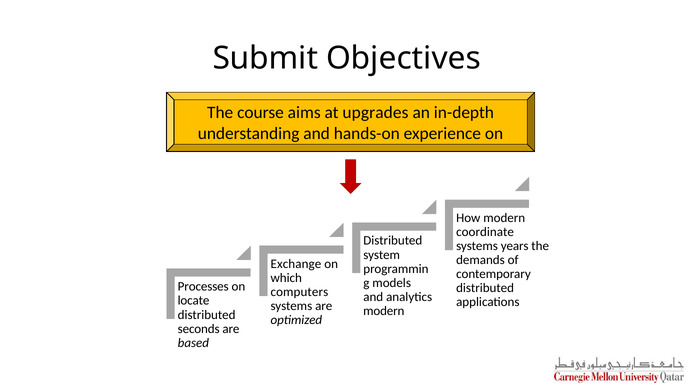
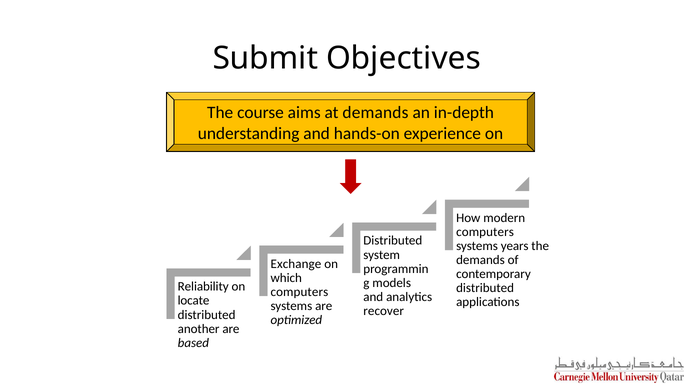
at upgrades: upgrades -> demands (375, 113)
coordinate: coordinate -> computers (485, 232)
Processes: Processes -> Reliability (203, 287)
modern: modern -> recover (384, 311)
seconds: seconds -> another (199, 329)
